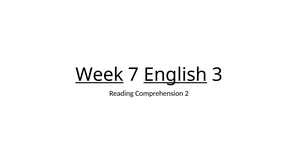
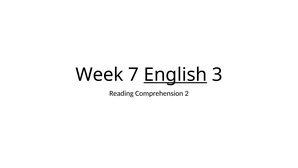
Week underline: present -> none (99, 74)
